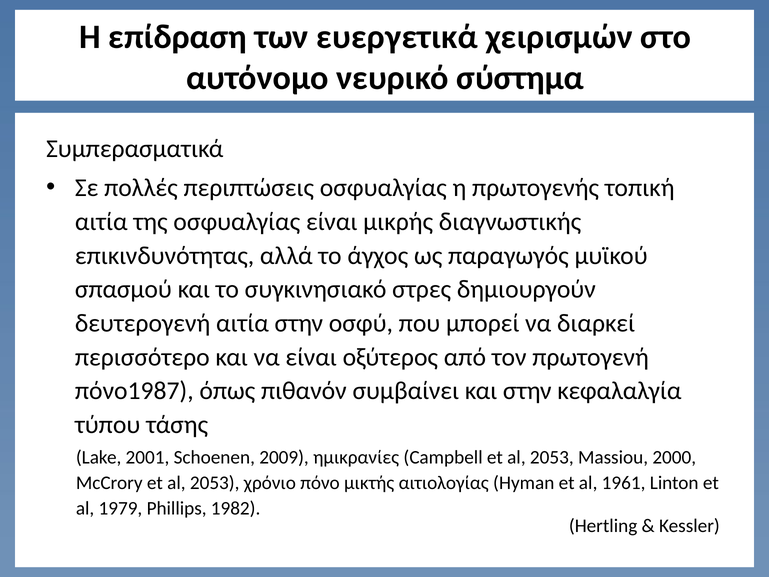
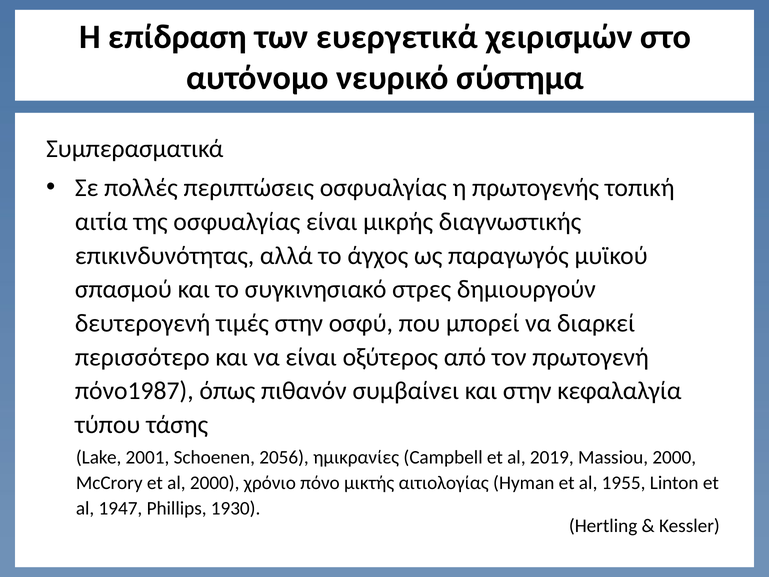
δευτερογενή αιτία: αιτία -> τιμές (242, 323)
2009: 2009 -> 2056 (284, 457)
Campbell et al 2053: 2053 -> 2019 (552, 457)
McCrory et al 2053: 2053 -> 2000 (215, 483)
1961: 1961 -> 1955 (624, 483)
1979: 1979 -> 1947 (120, 508)
1982: 1982 -> 1930 (236, 508)
